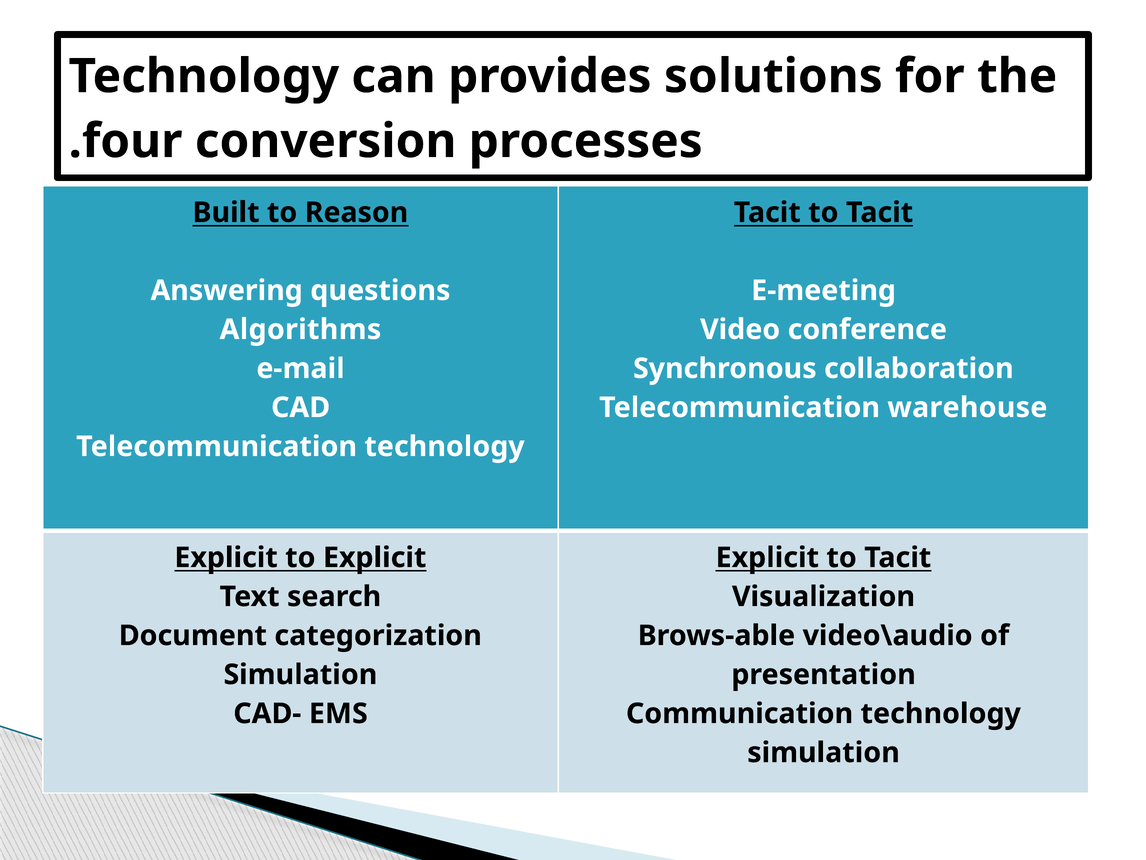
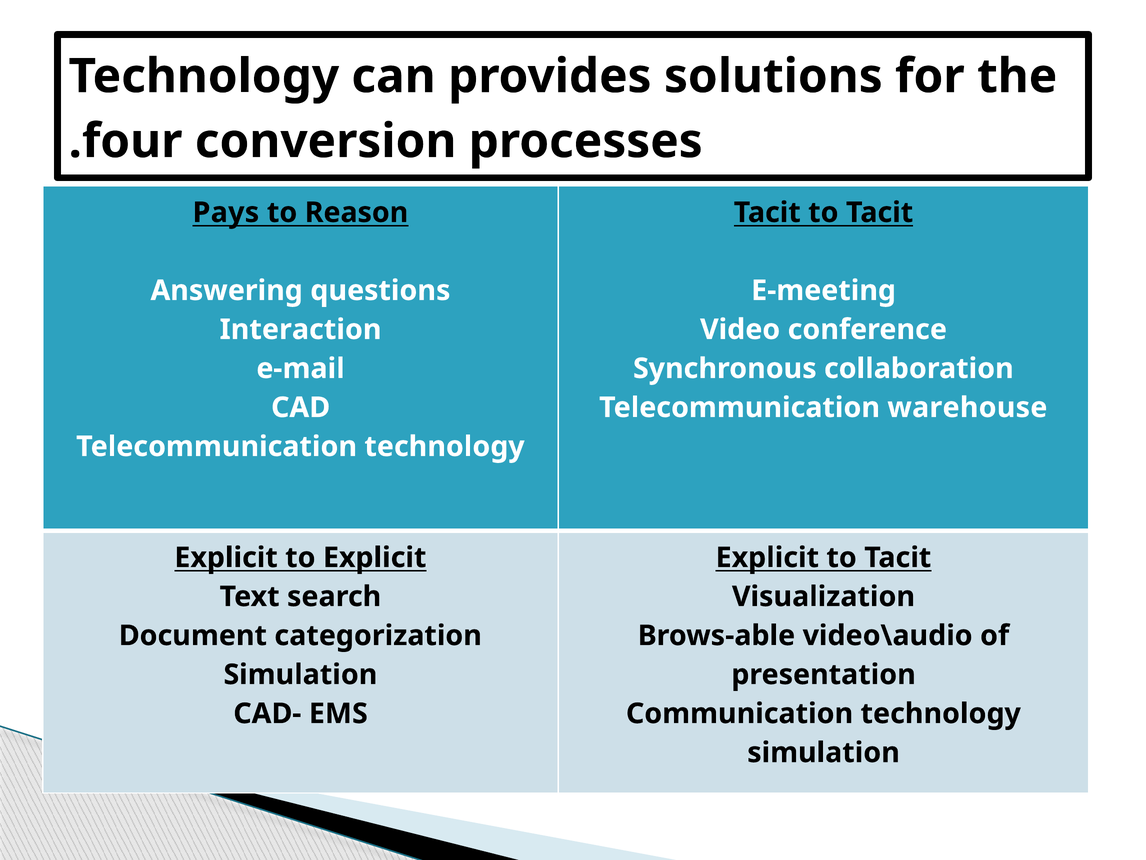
Built: Built -> Pays (226, 212)
Algorithms: Algorithms -> Interaction (301, 329)
